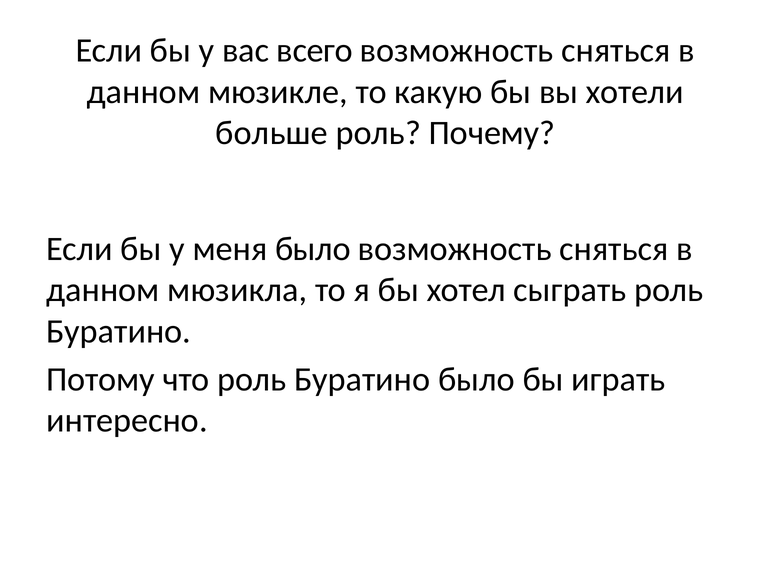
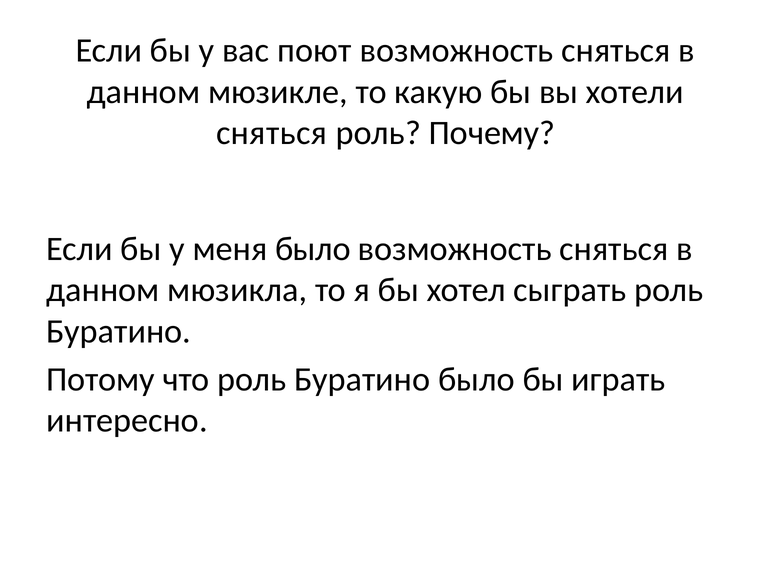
всего: всего -> поют (314, 51)
больше: больше -> сняться (272, 133)
